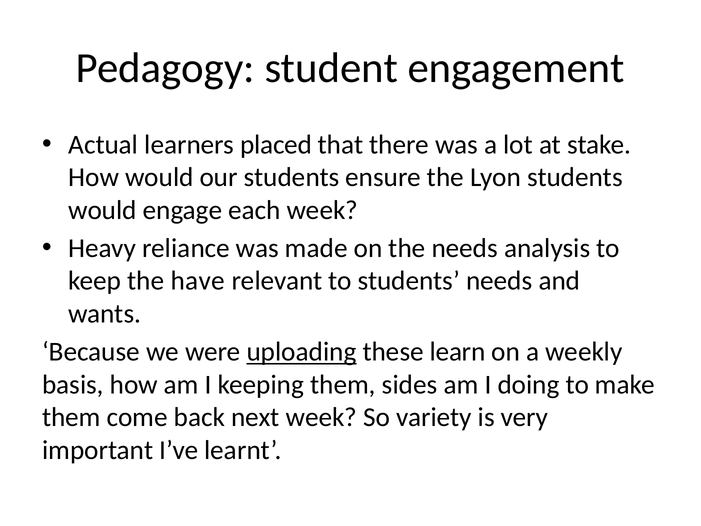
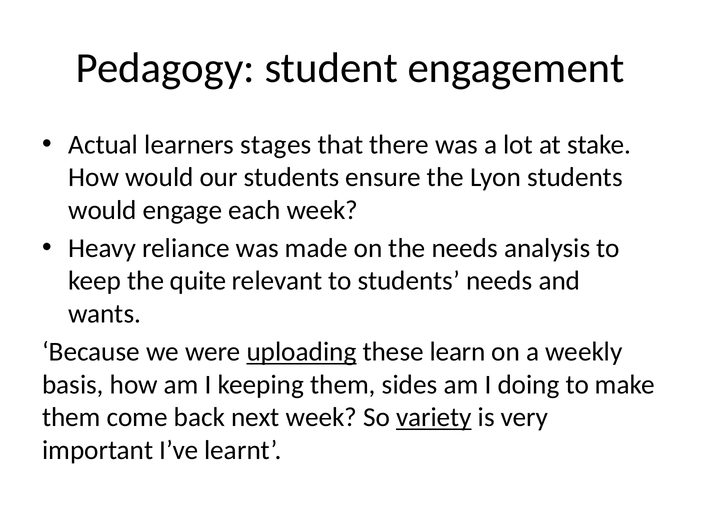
placed: placed -> stages (276, 144)
have: have -> quite (198, 281)
variety underline: none -> present (434, 417)
